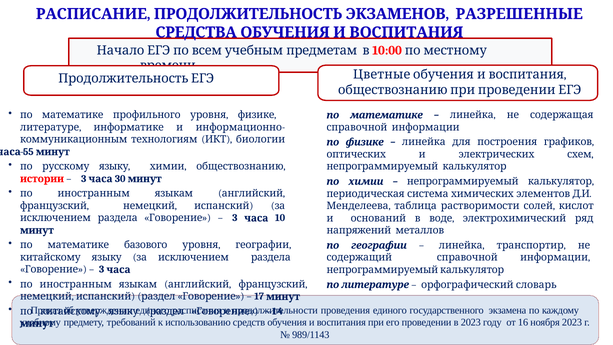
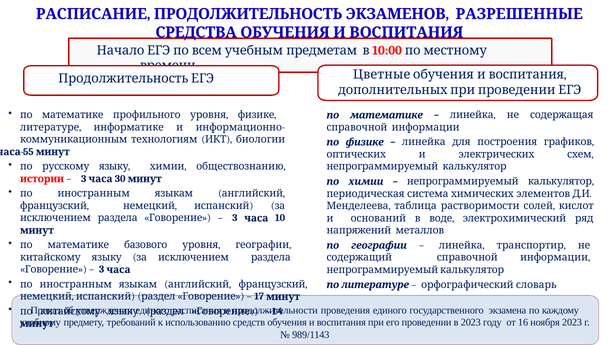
обществознанию: обществознанию -> дополнительных (393, 90)
